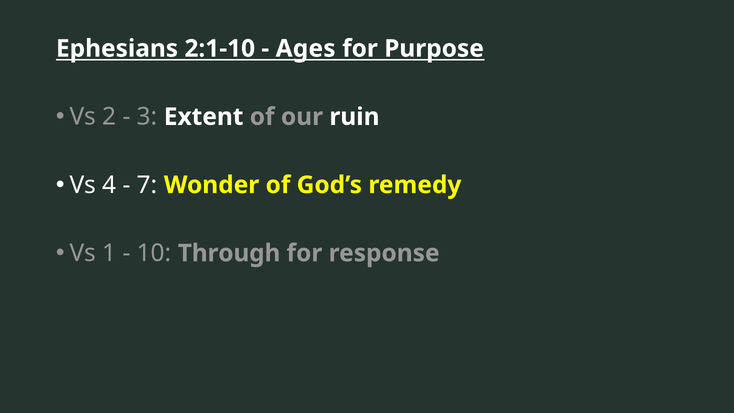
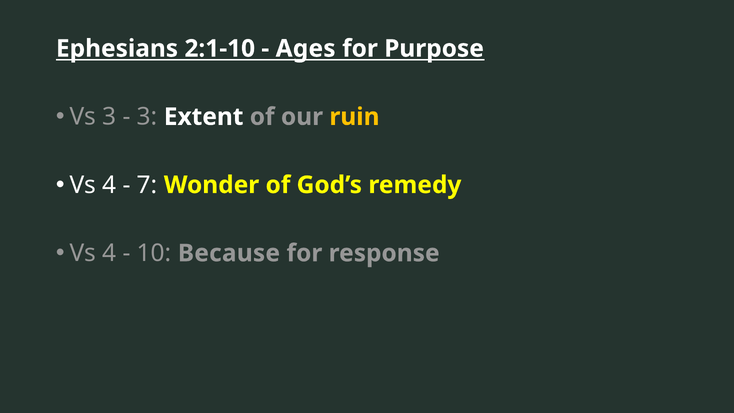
Vs 2: 2 -> 3 (109, 117)
ruin colour: white -> yellow (354, 117)
1: 1 -> 4 (109, 253)
Through: Through -> Because (229, 253)
